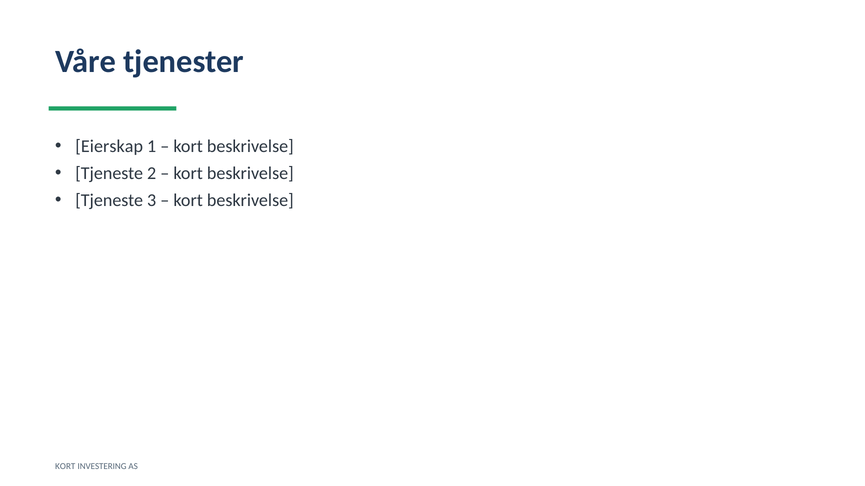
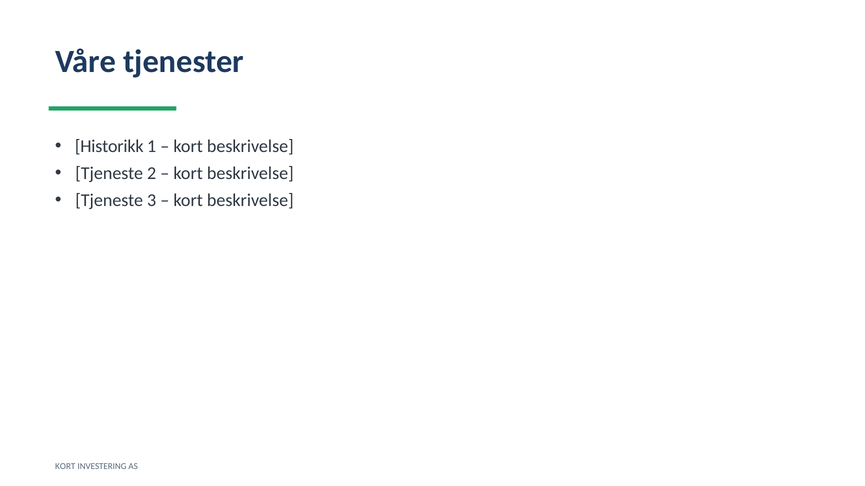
Eierskap: Eierskap -> Historikk (109, 147)
